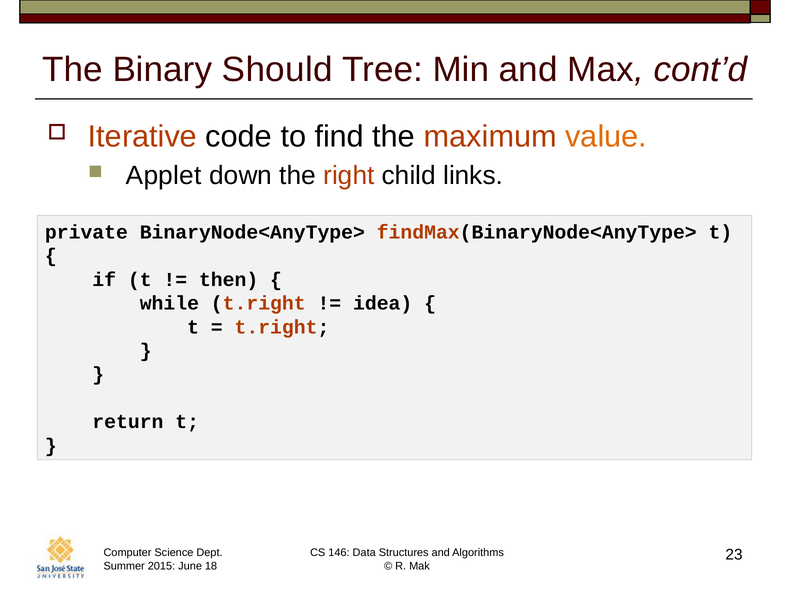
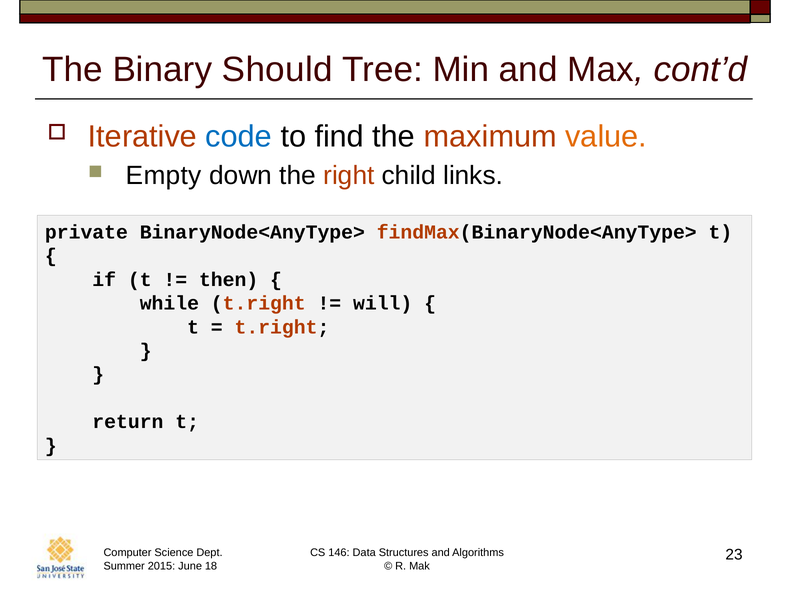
code colour: black -> blue (239, 136)
Applet: Applet -> Empty (164, 176)
idea: idea -> will (383, 303)
